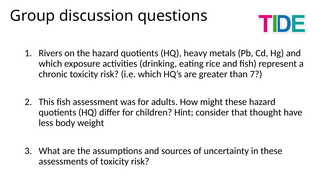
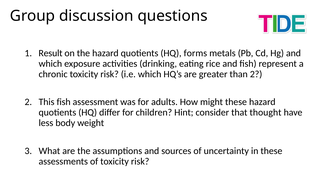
Rivers: Rivers -> Result (51, 53)
heavy: heavy -> forms (195, 53)
than 7: 7 -> 2 (256, 74)
